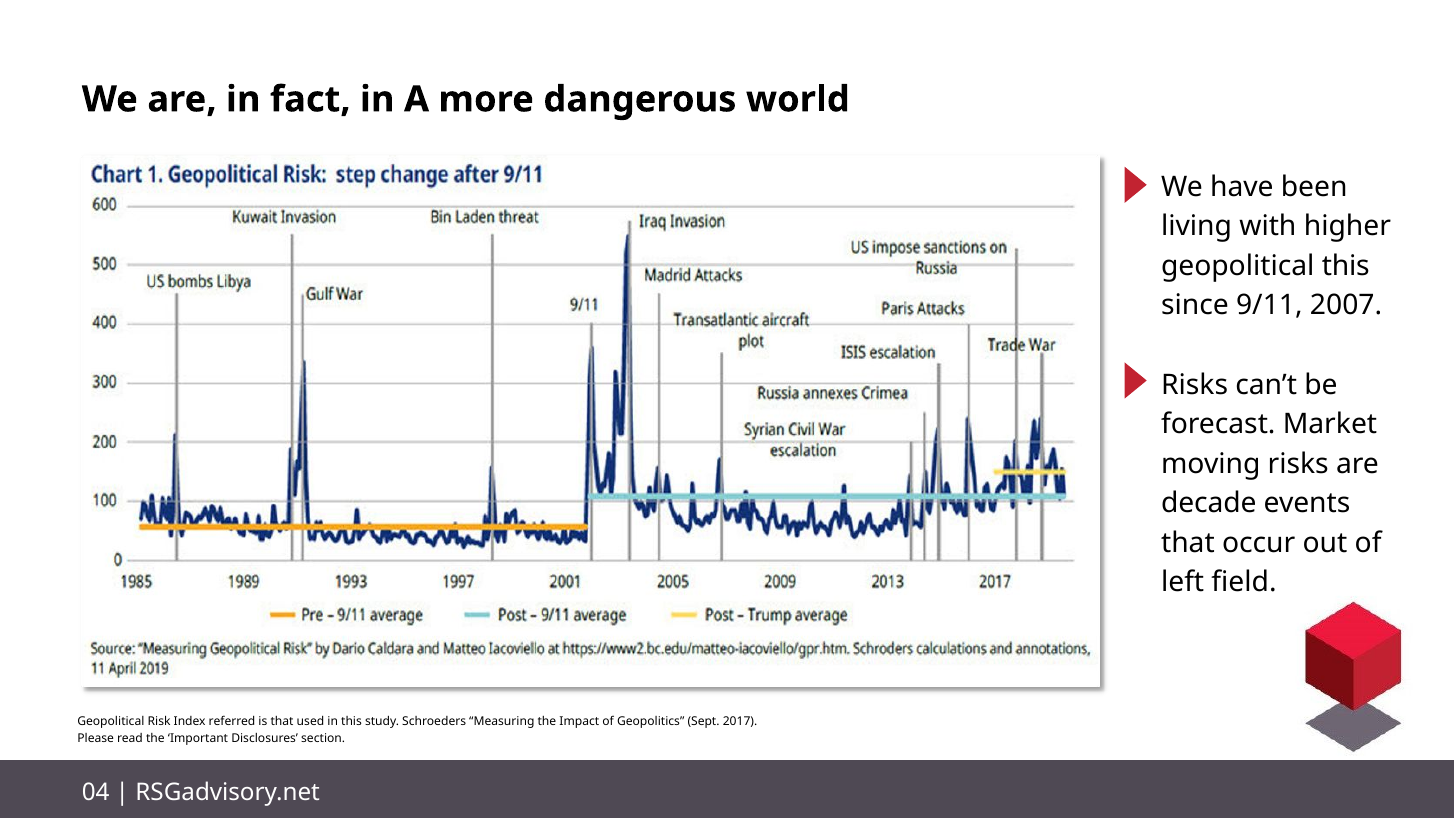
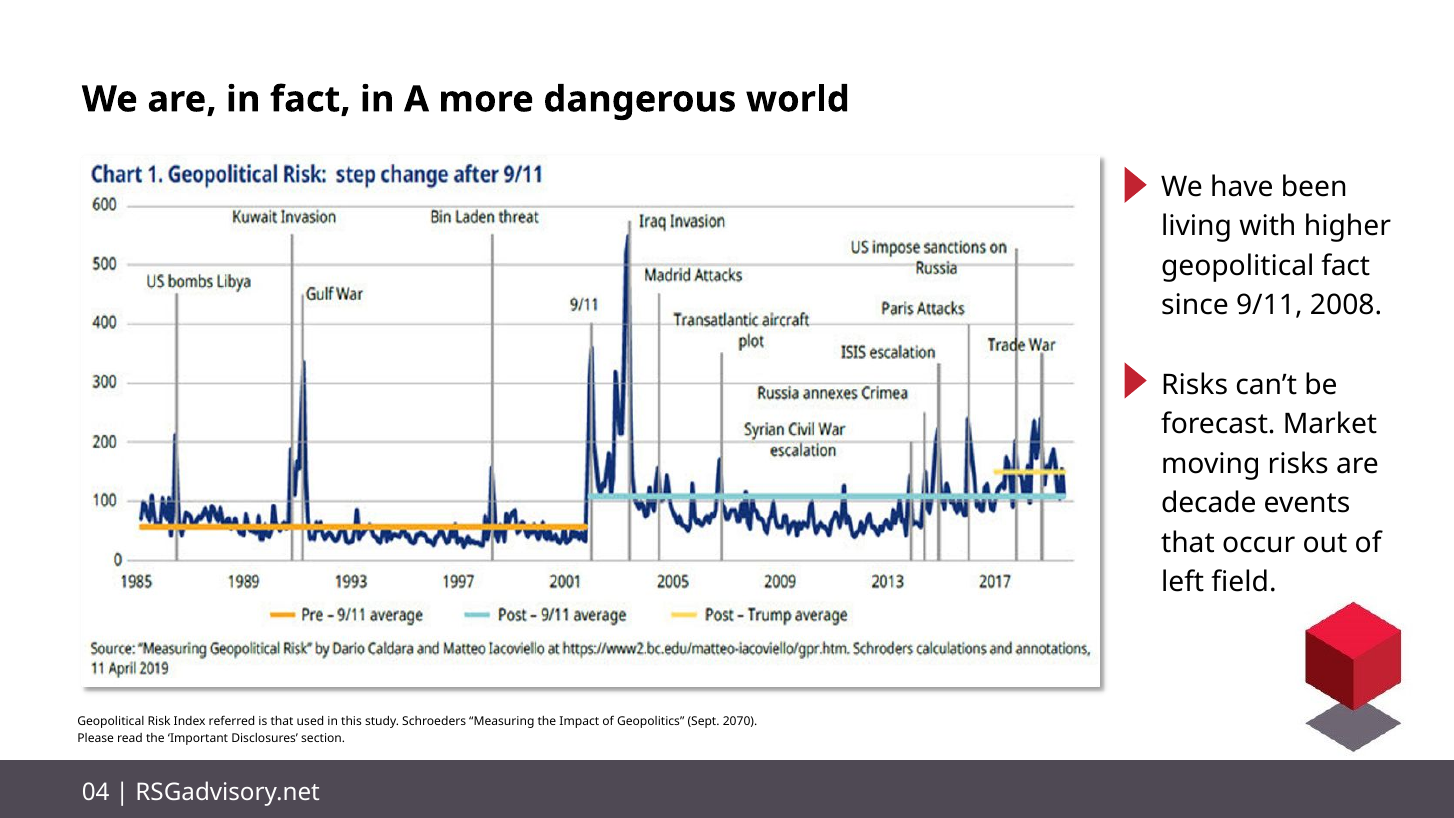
geopolitical this: this -> fact (1346, 266)
2007: 2007 -> 2008 (1346, 305)
2017: 2017 -> 2070 (740, 721)
